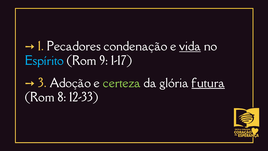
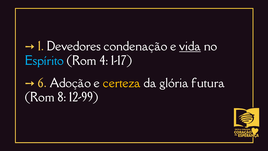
Pecadores: Pecadores -> Devedores (74, 47)
9: 9 -> 4 (104, 61)
3: 3 -> 6 (42, 83)
certeza colour: light green -> yellow (122, 83)
futura underline: present -> none (208, 83)
12-33: 12-33 -> 12-99 (84, 97)
